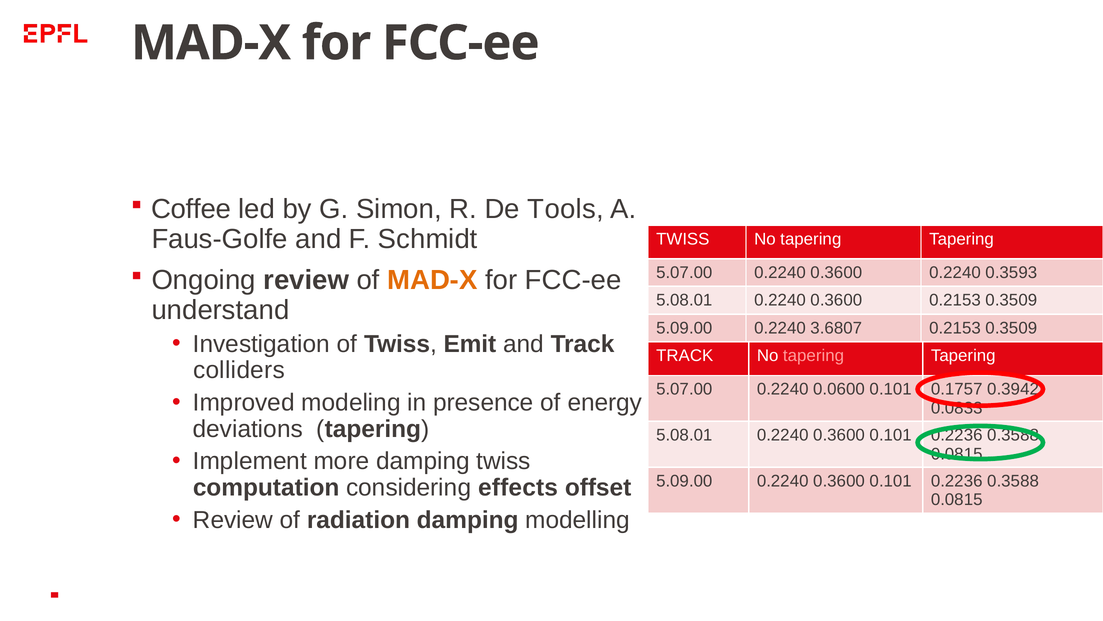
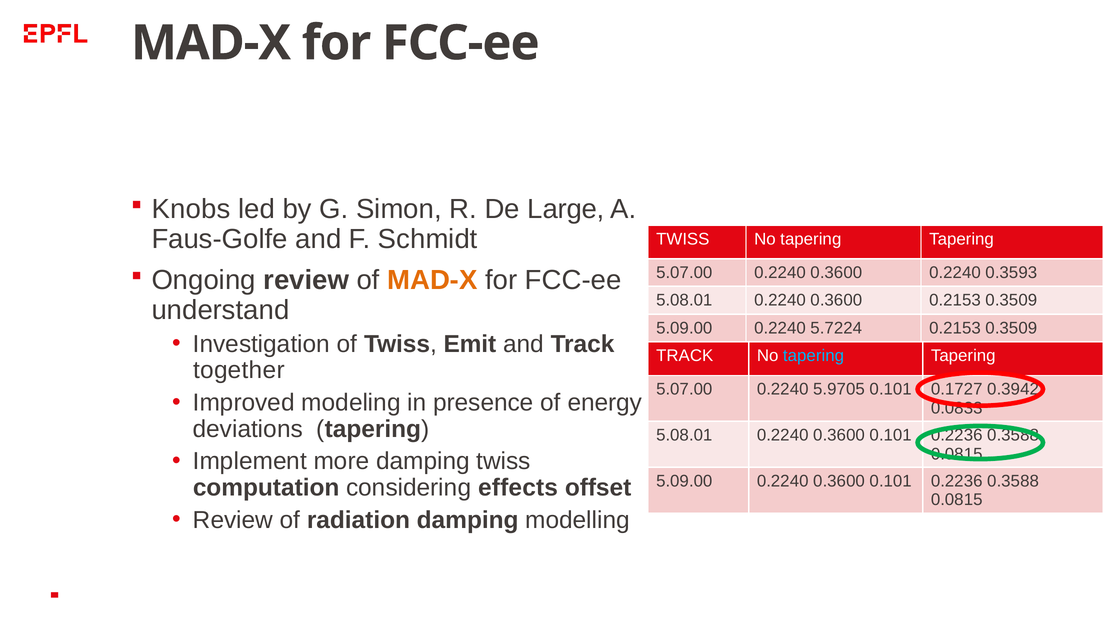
Coffee: Coffee -> Knobs (191, 209)
Tools: Tools -> Large (566, 209)
3.6807: 3.6807 -> 5.7224 (836, 328)
tapering colour: pink -> light blue (814, 355)
colliders: colliders -> together (239, 370)
0.0600: 0.0600 -> 5.9705 (839, 389)
0.1757: 0.1757 -> 0.1727 (957, 389)
